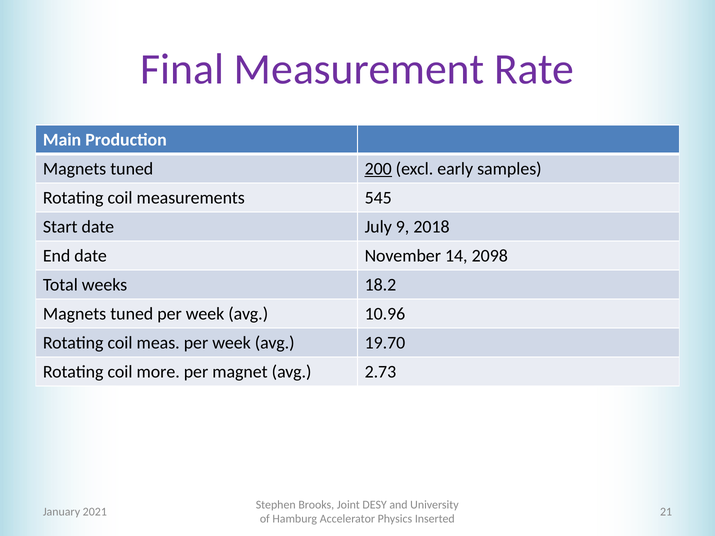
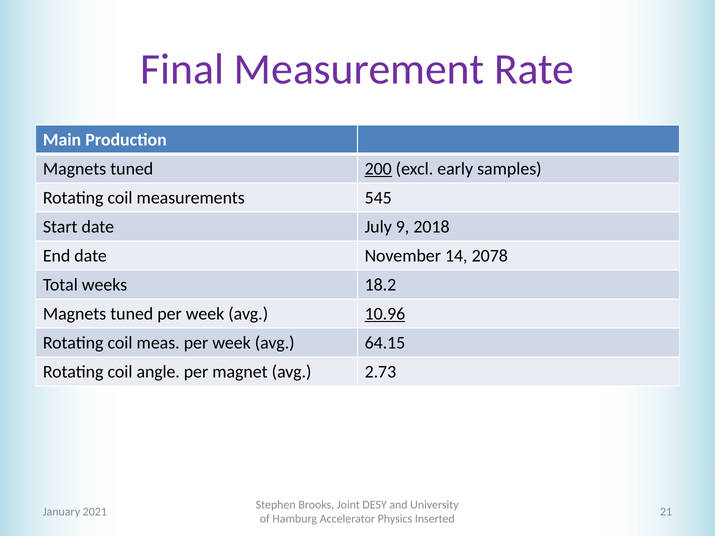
2098: 2098 -> 2078 (490, 256)
10.96 underline: none -> present (385, 314)
19.70: 19.70 -> 64.15 (385, 343)
more: more -> angle (158, 372)
